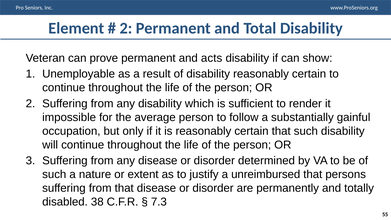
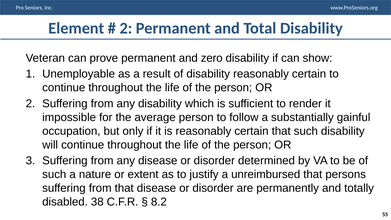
acts: acts -> zero (212, 58)
7.3: 7.3 -> 8.2 (159, 202)
